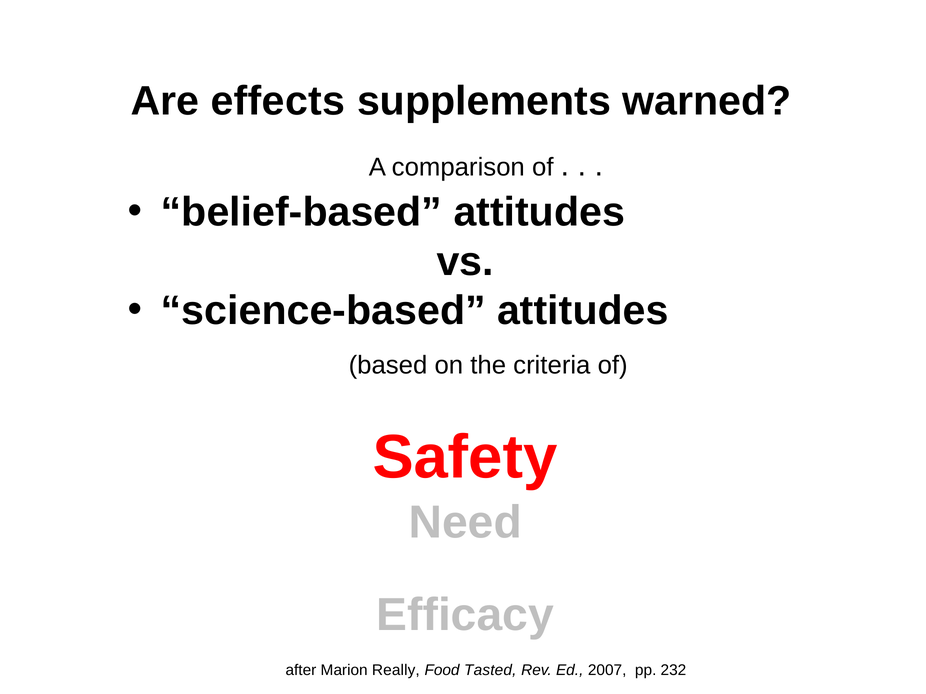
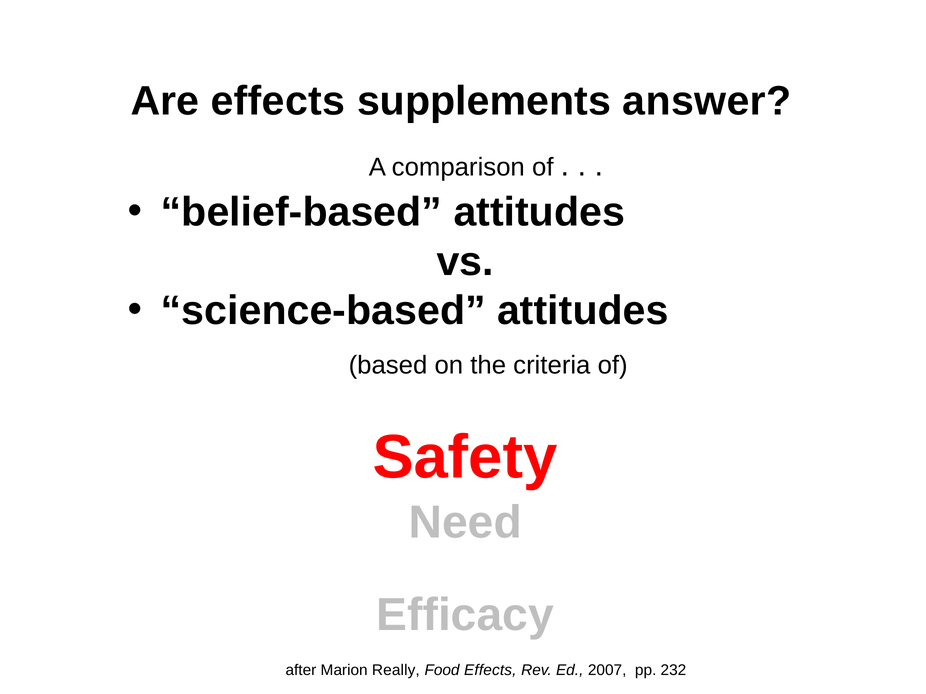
warned: warned -> answer (707, 101)
Food Tasted: Tasted -> Effects (490, 670)
